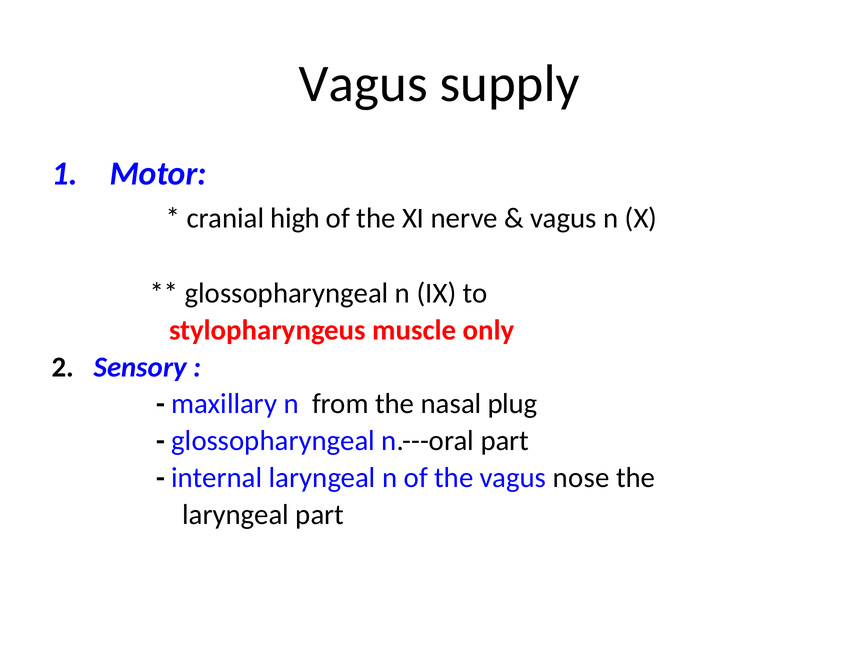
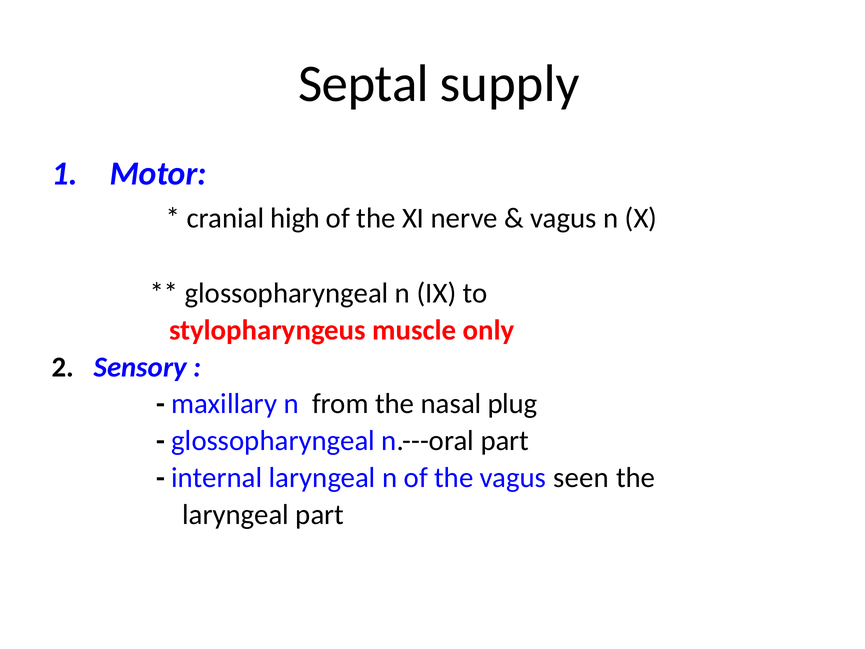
Vagus: Vagus -> Septal (364, 84)
nose: nose -> seen (581, 478)
